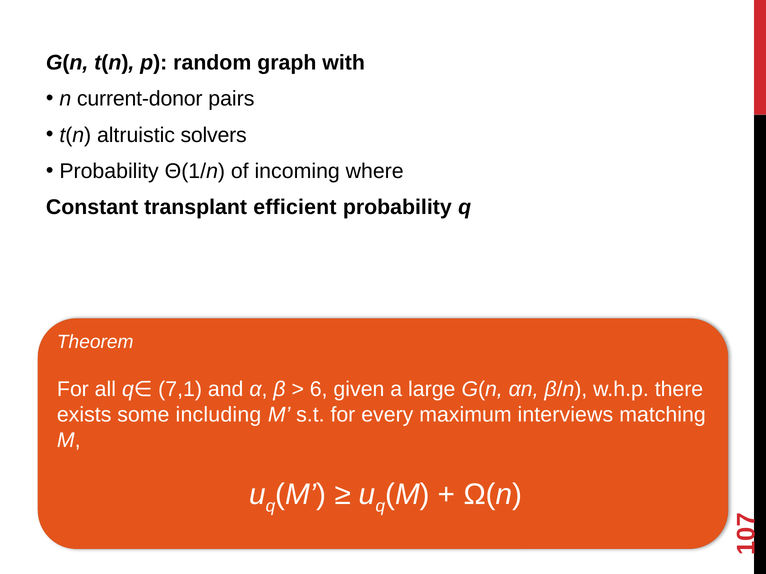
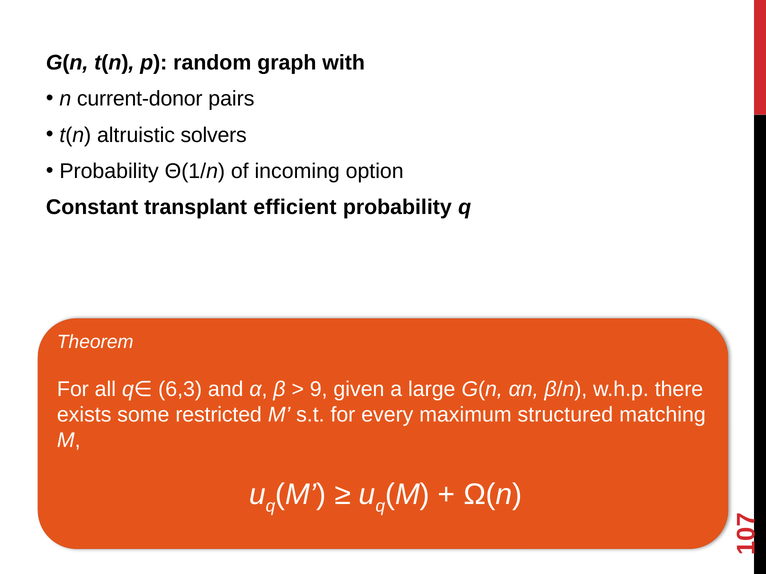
where: where -> option (375, 171)
7,1: 7,1 -> 6,3 (180, 390)
6: 6 -> 9 (319, 390)
including: including -> restricted (219, 415)
interviews: interviews -> structured (565, 415)
